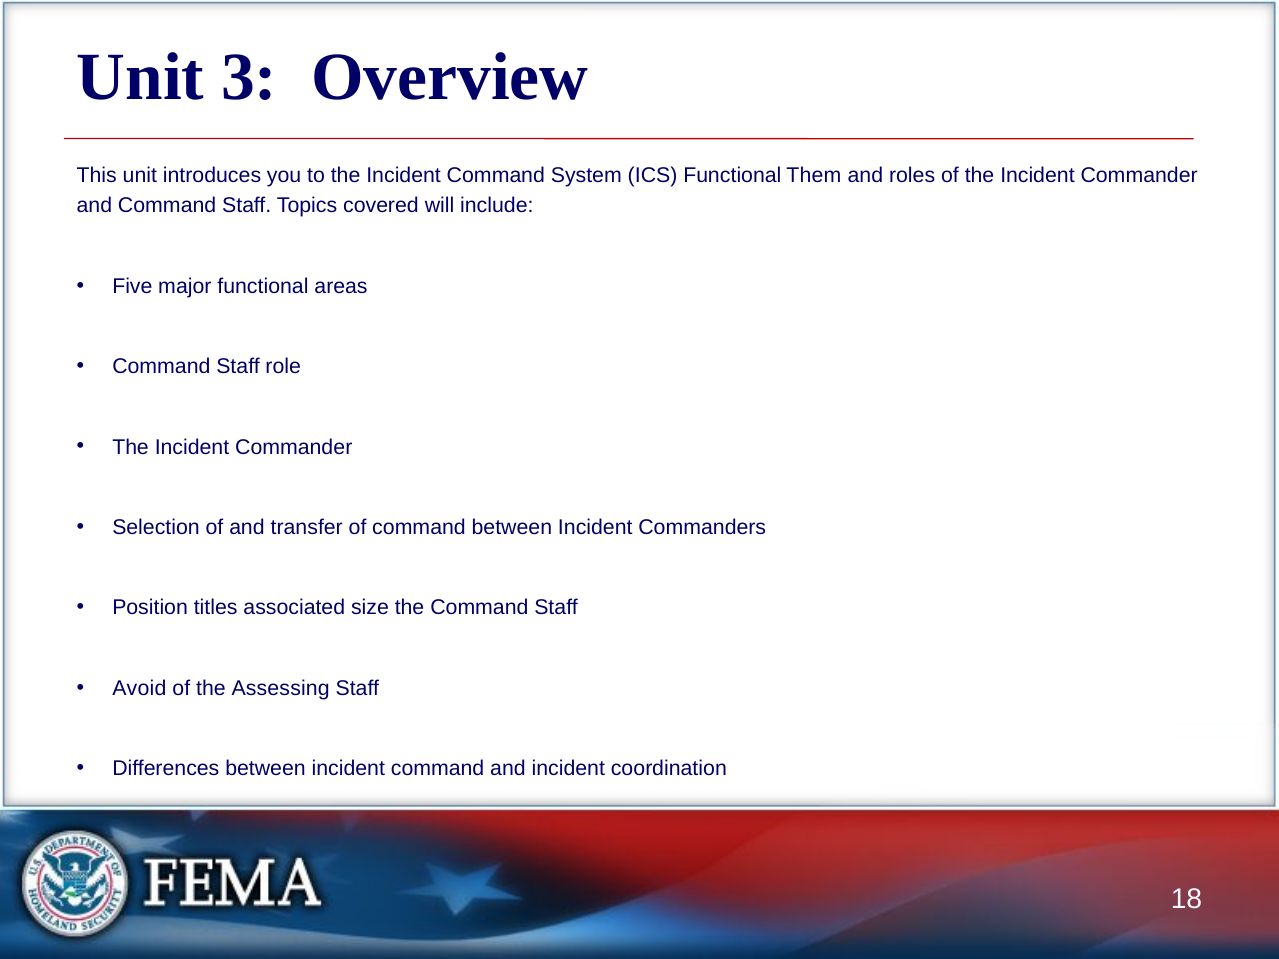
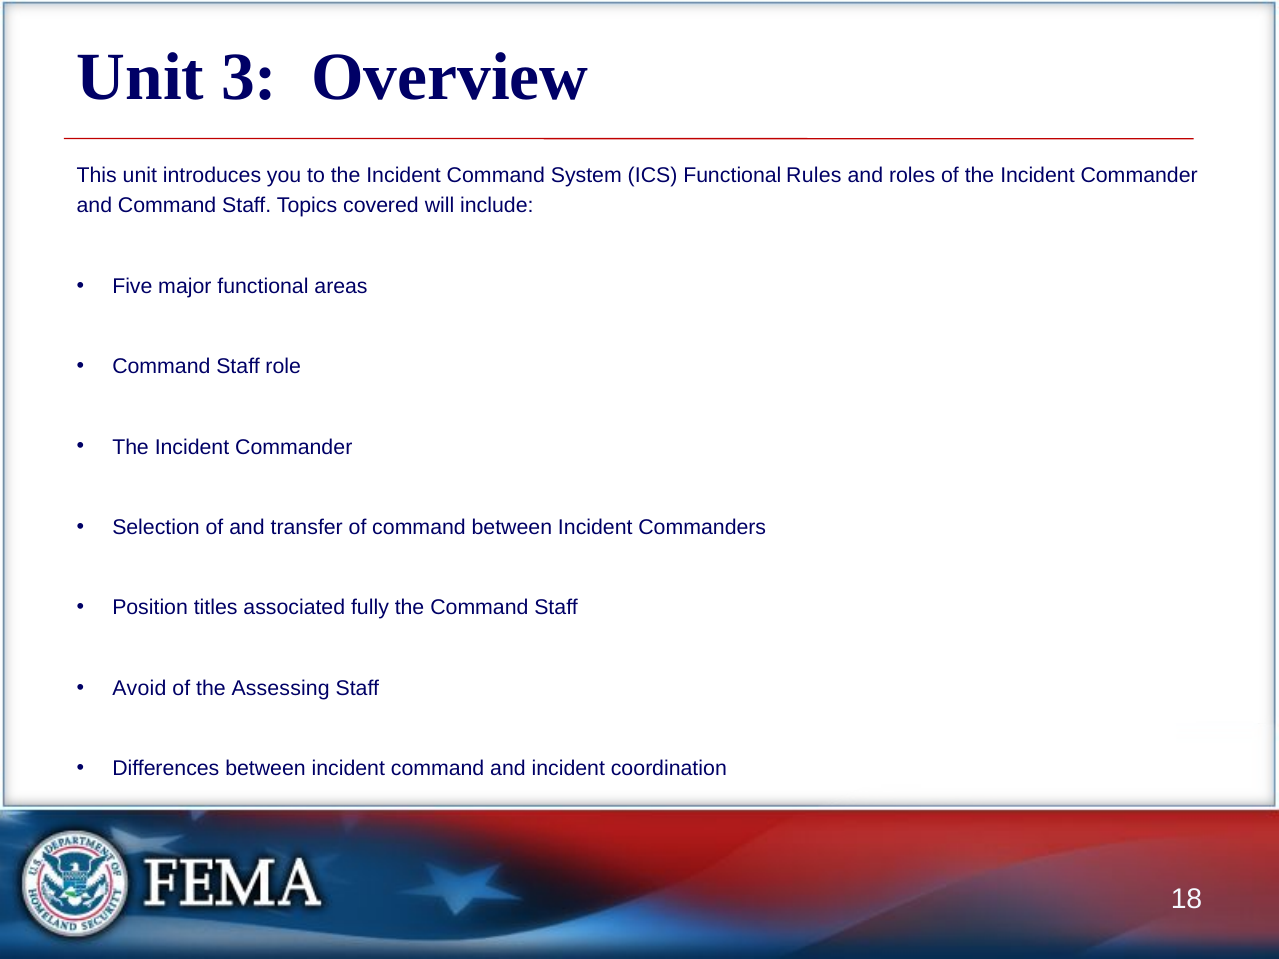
Them: Them -> Rules (814, 175)
size: size -> fully (370, 608)
